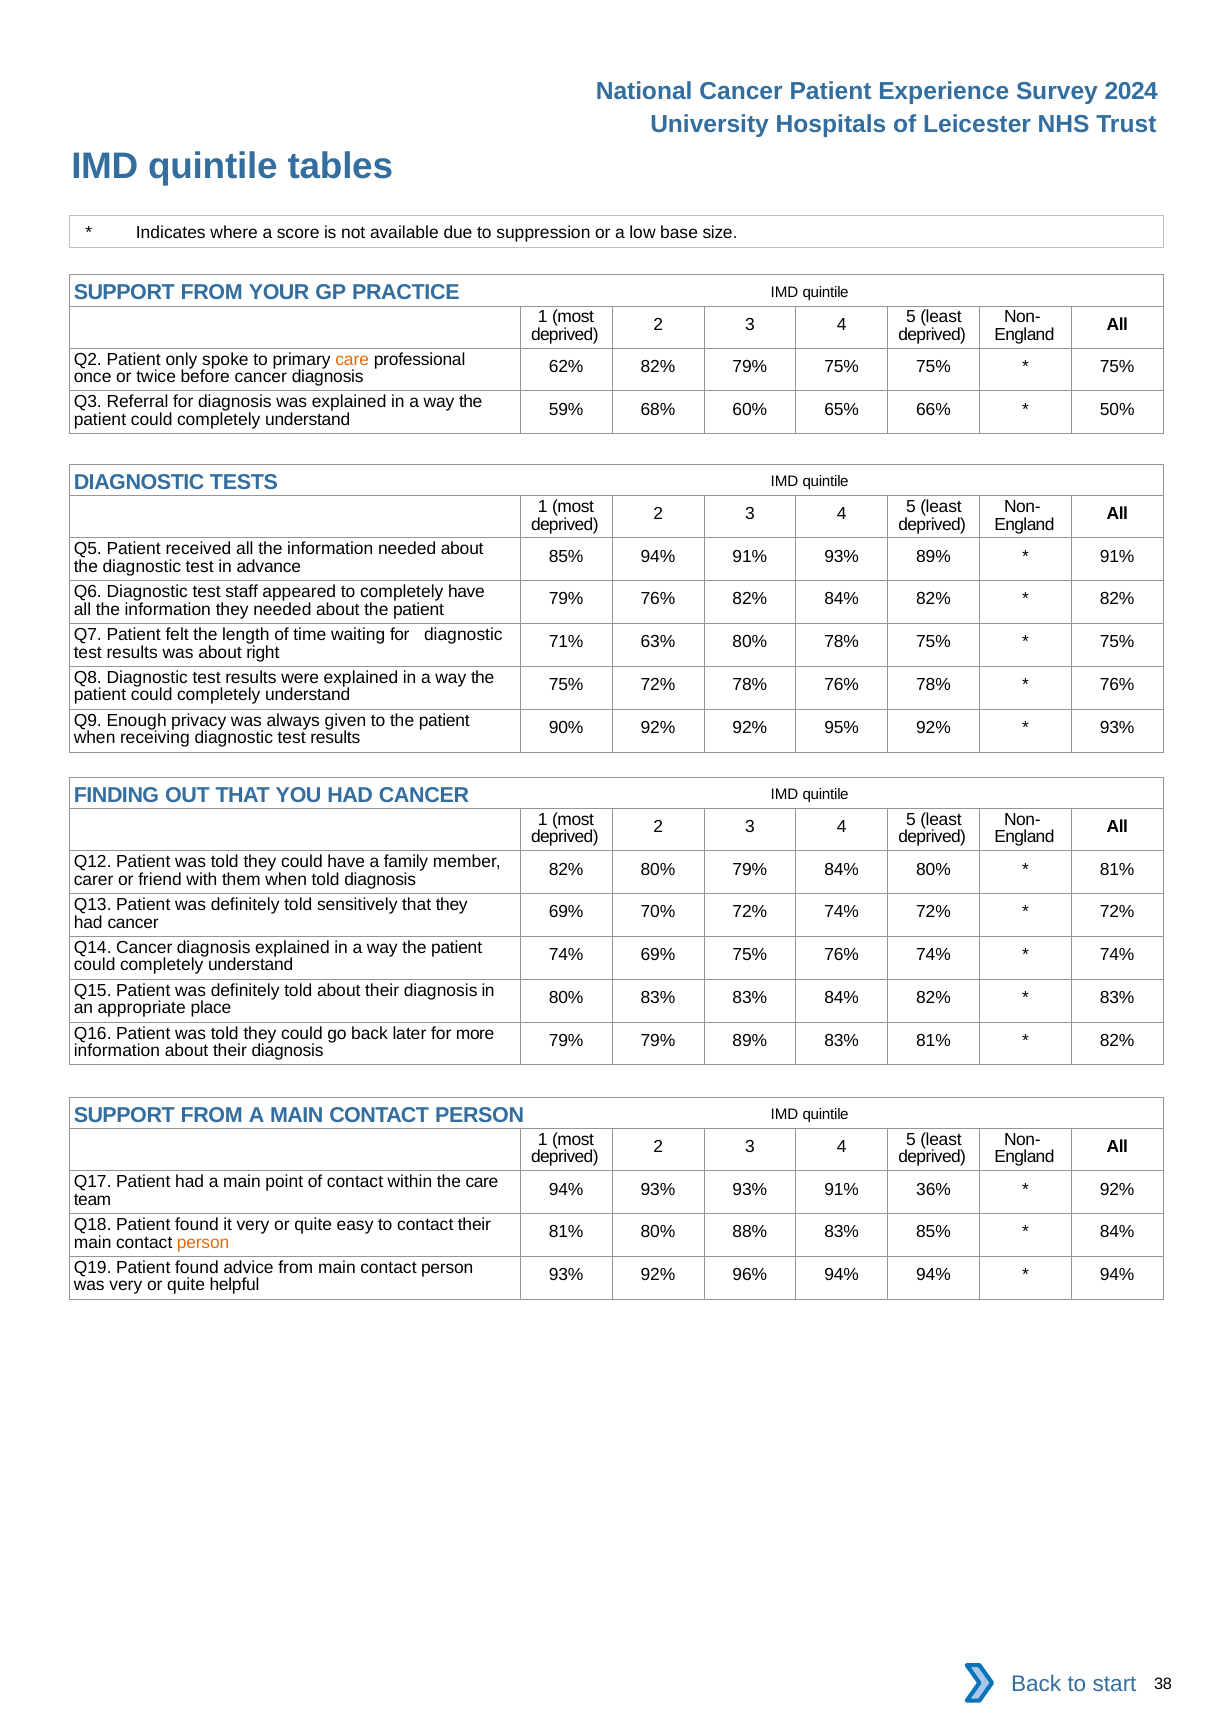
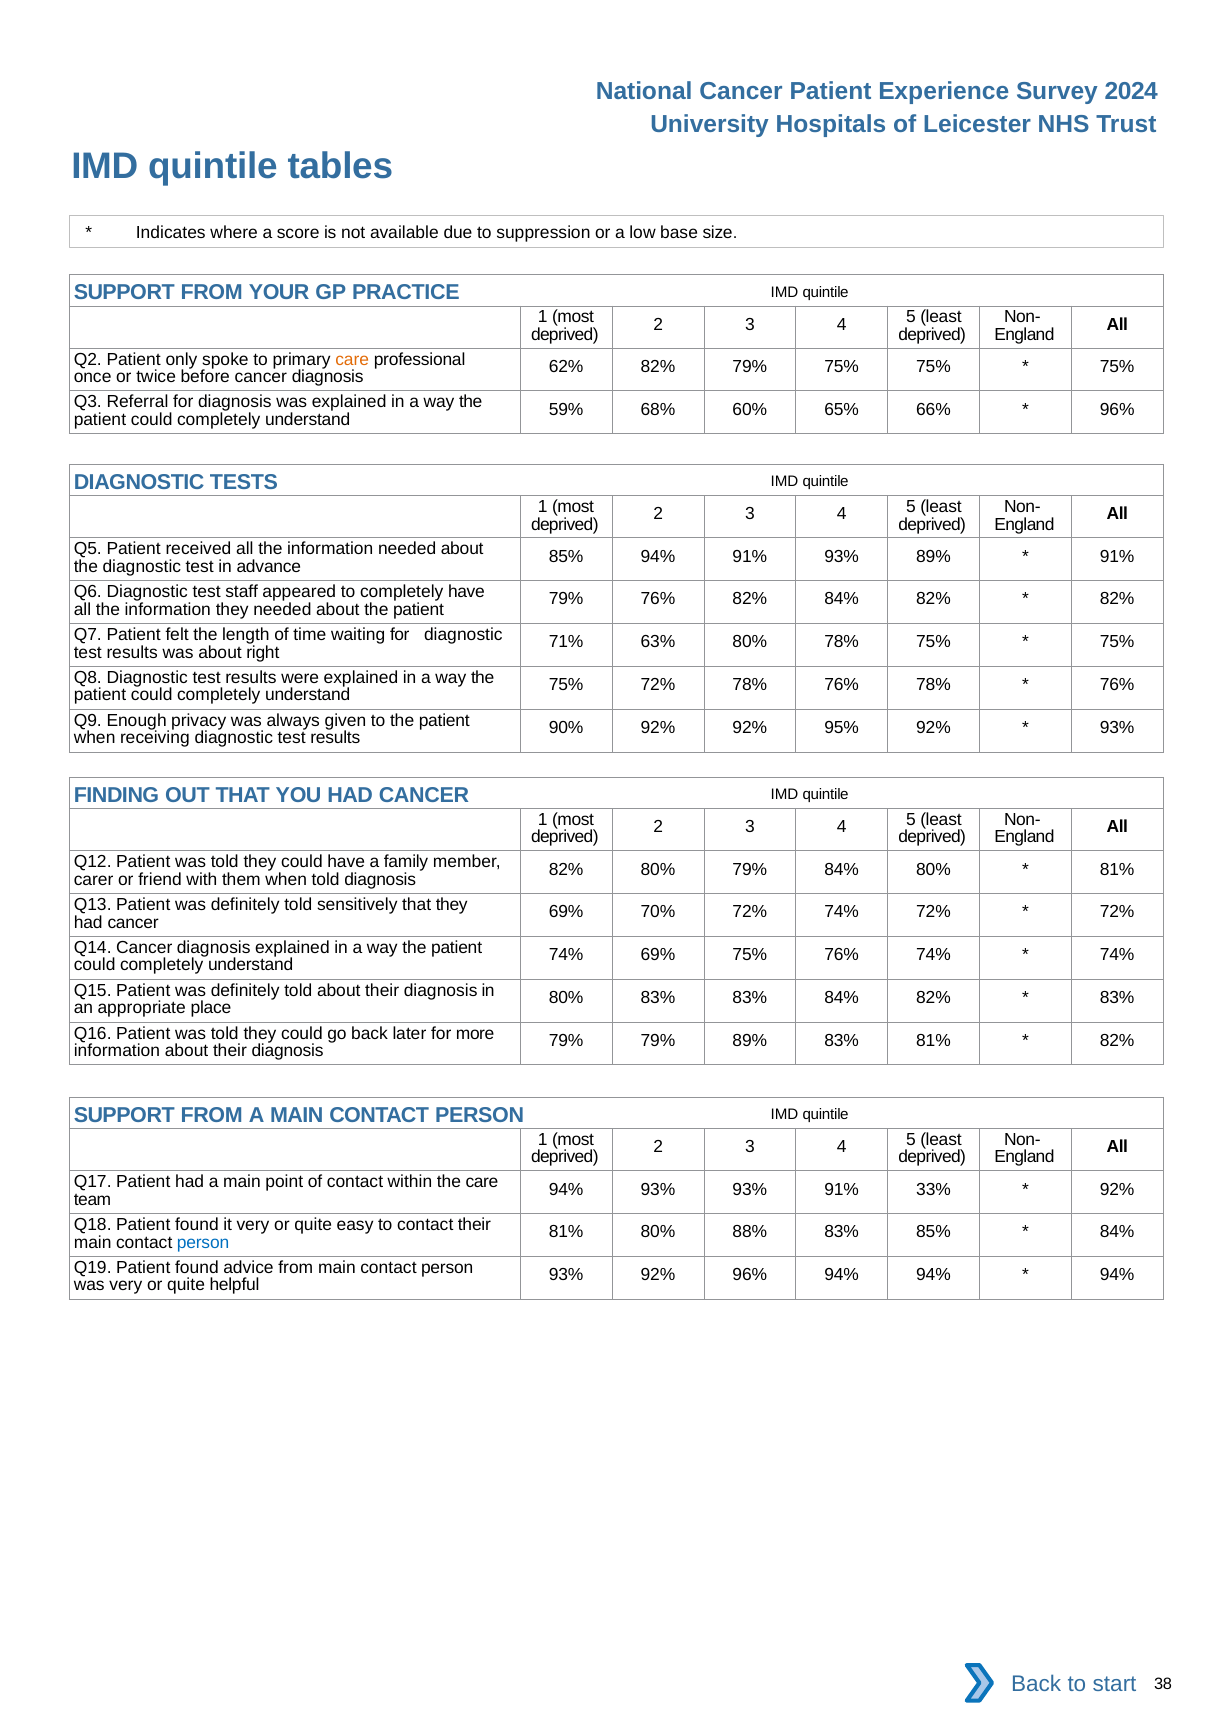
50%: 50% -> 96% (1117, 409)
36%: 36% -> 33% (934, 1189)
person colour: orange -> blue (203, 1242)
